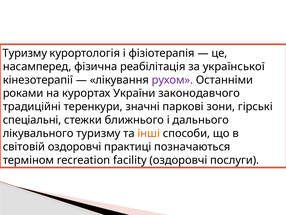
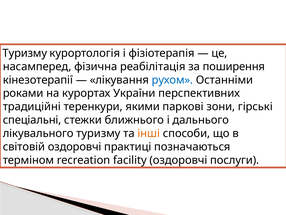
української: української -> поширення (234, 66)
рухом colour: purple -> blue (172, 80)
законодавчого: законодавчого -> перспективних (199, 93)
значні: значні -> якими (143, 106)
